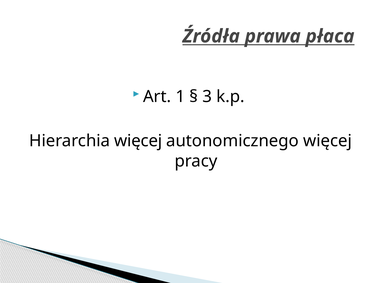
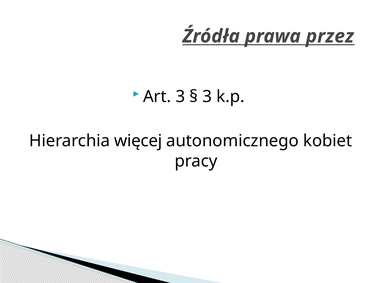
płaca: płaca -> przez (330, 36)
Art 1: 1 -> 3 (180, 96)
autonomicznego więcej: więcej -> kobiet (328, 141)
